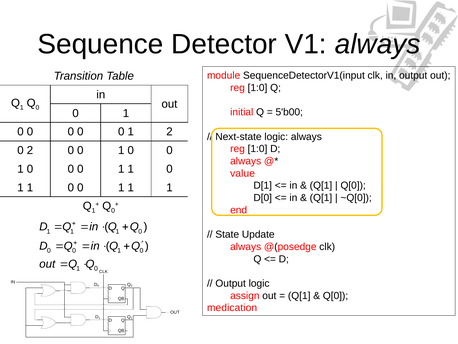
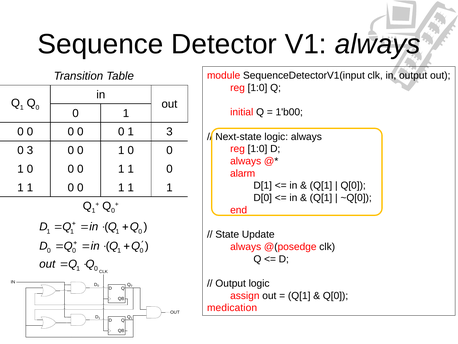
5'b00: 5'b00 -> 1'b00 (289, 112)
1 2: 2 -> 3 (169, 132)
0 2: 2 -> 3 (30, 150)
value: value -> alarm (243, 173)
